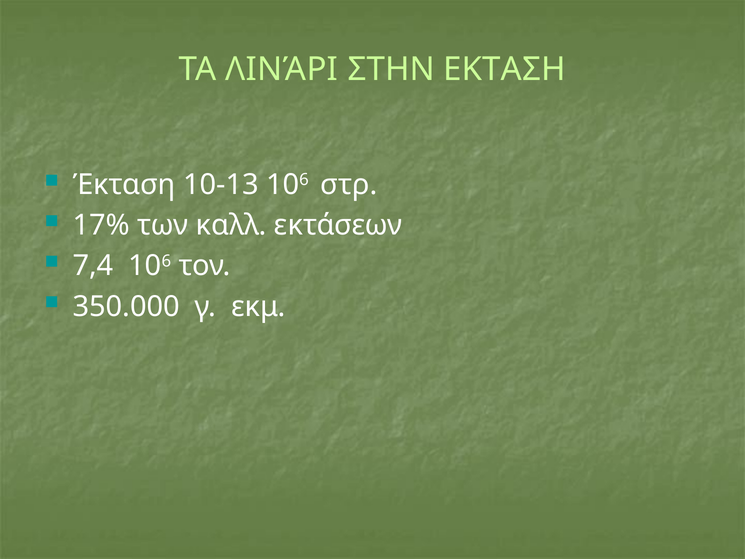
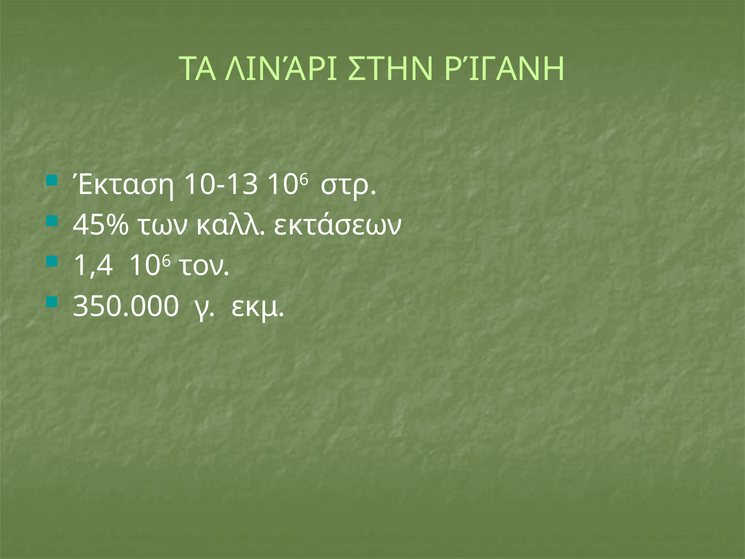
ΕΚΤΑΣΗ: ΕΚΤΑΣΗ -> ΡΊΓΑΝΗ (505, 69)
17%: 17% -> 45% (101, 225)
7,4: 7,4 -> 1,4 (93, 266)
